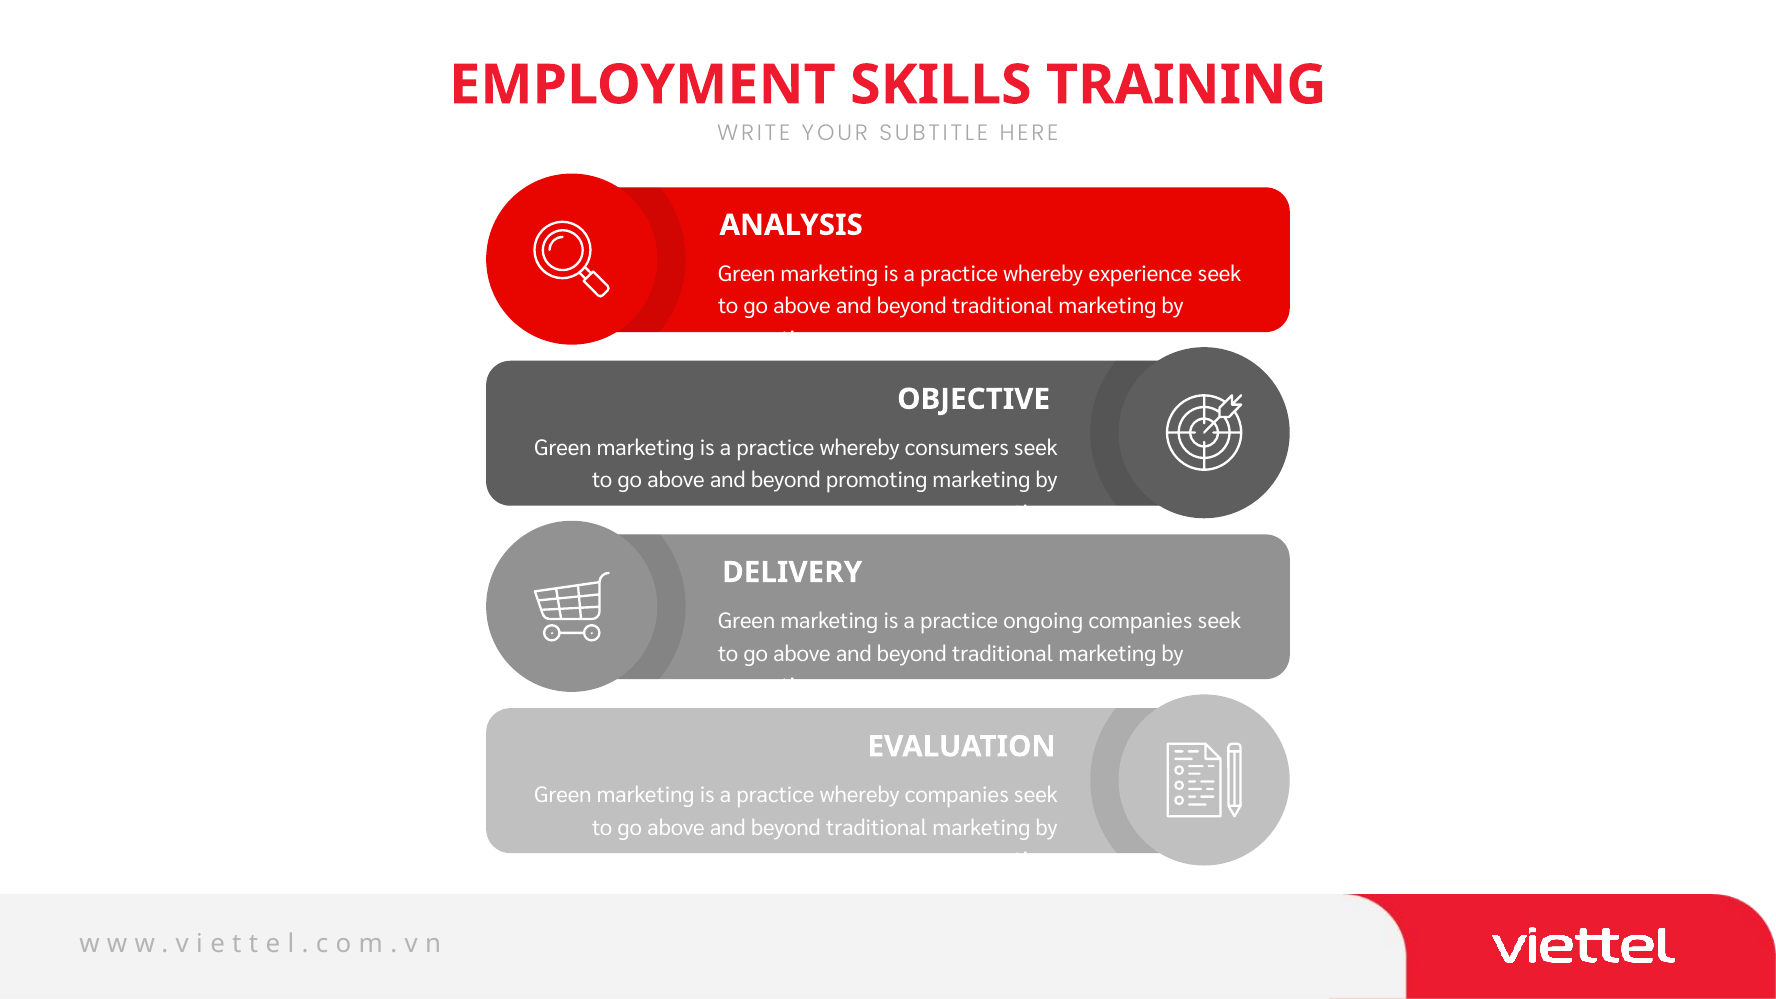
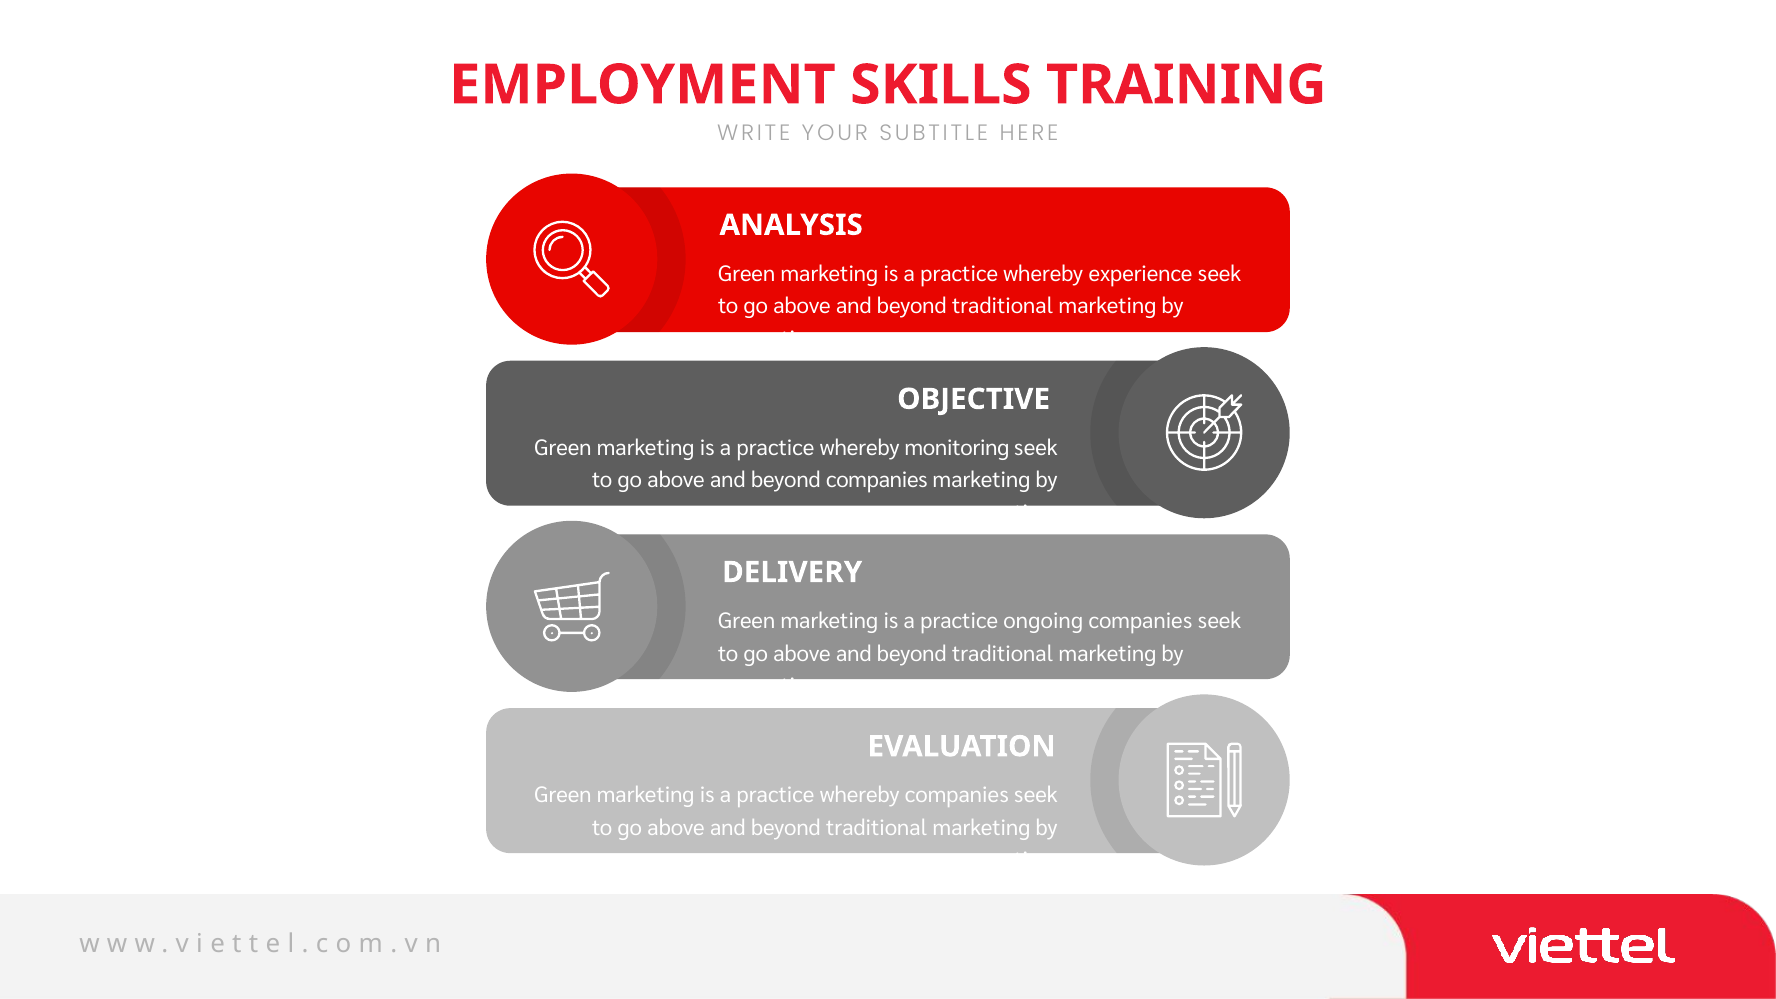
consumers: consumers -> monitoring (957, 448)
beyond promoting: promoting -> companies (877, 481)
